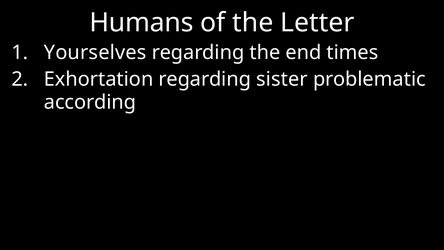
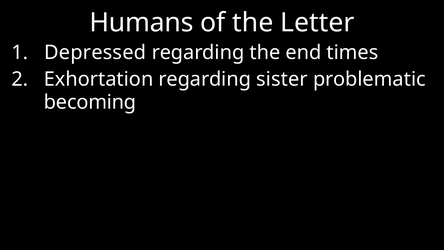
Yourselves: Yourselves -> Depressed (95, 52)
according: according -> becoming (90, 102)
